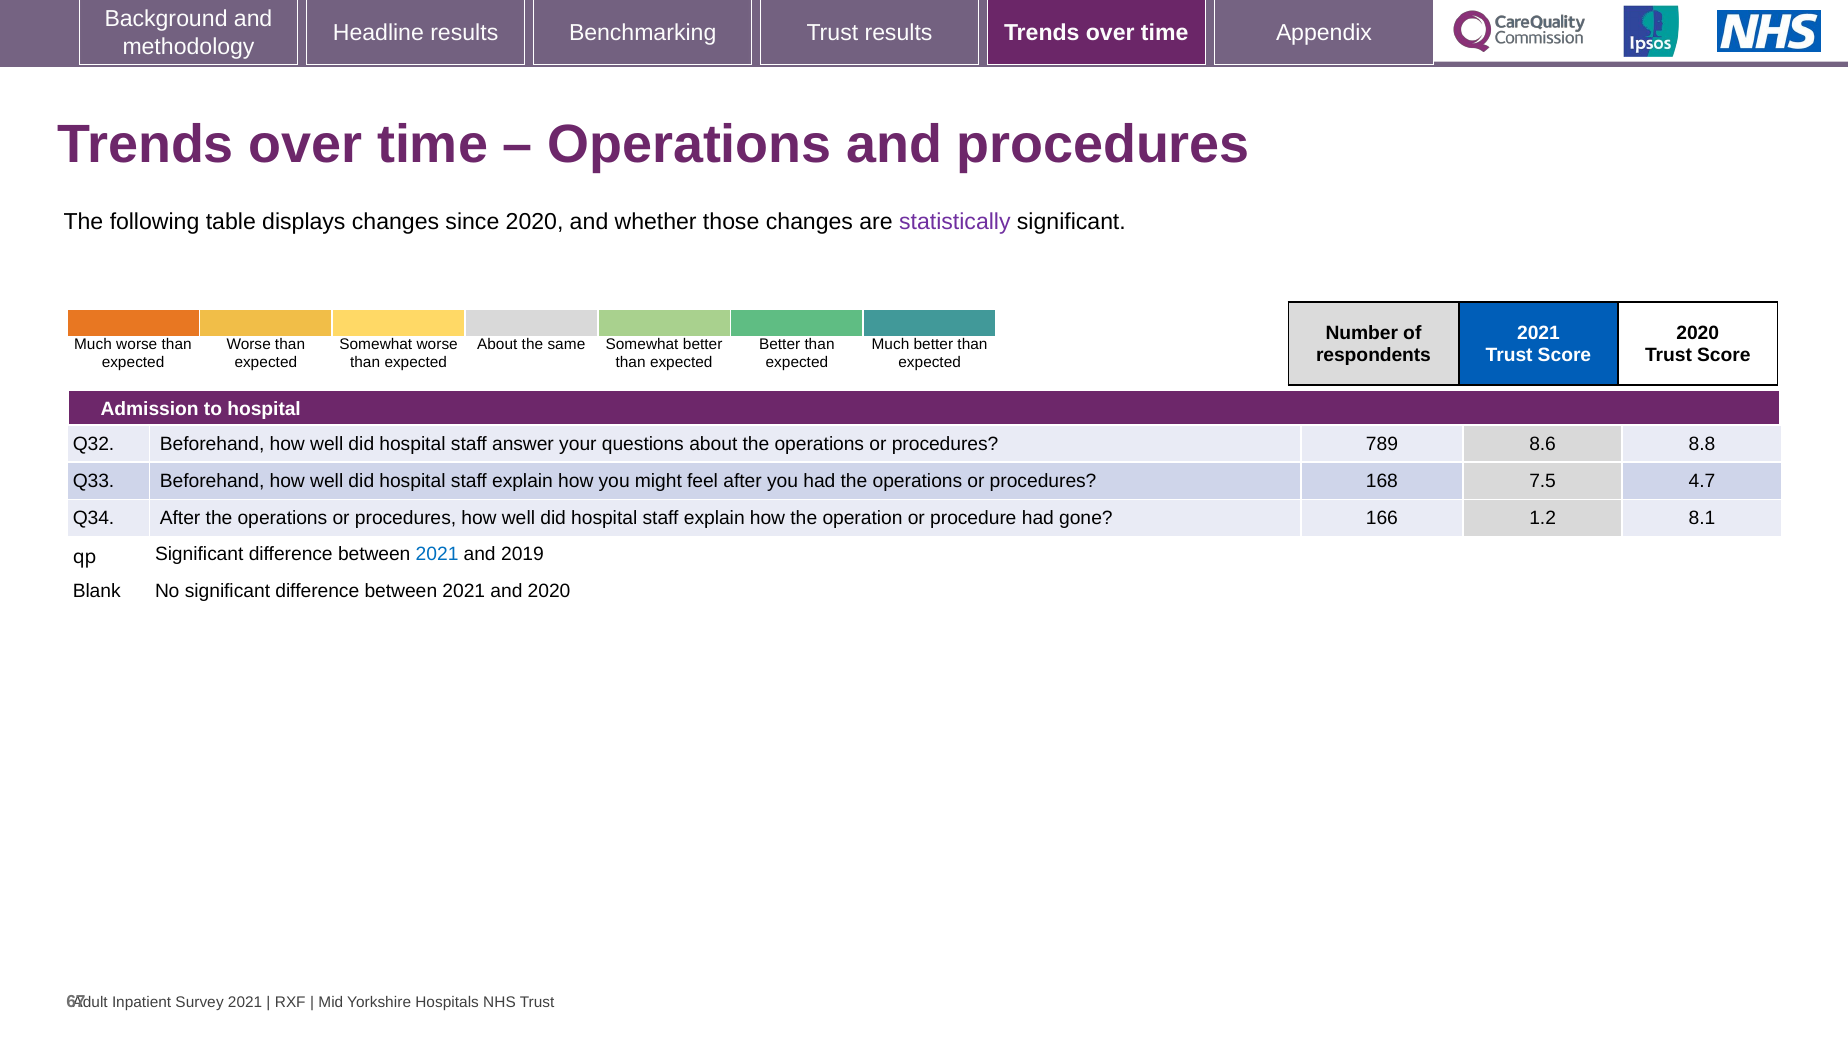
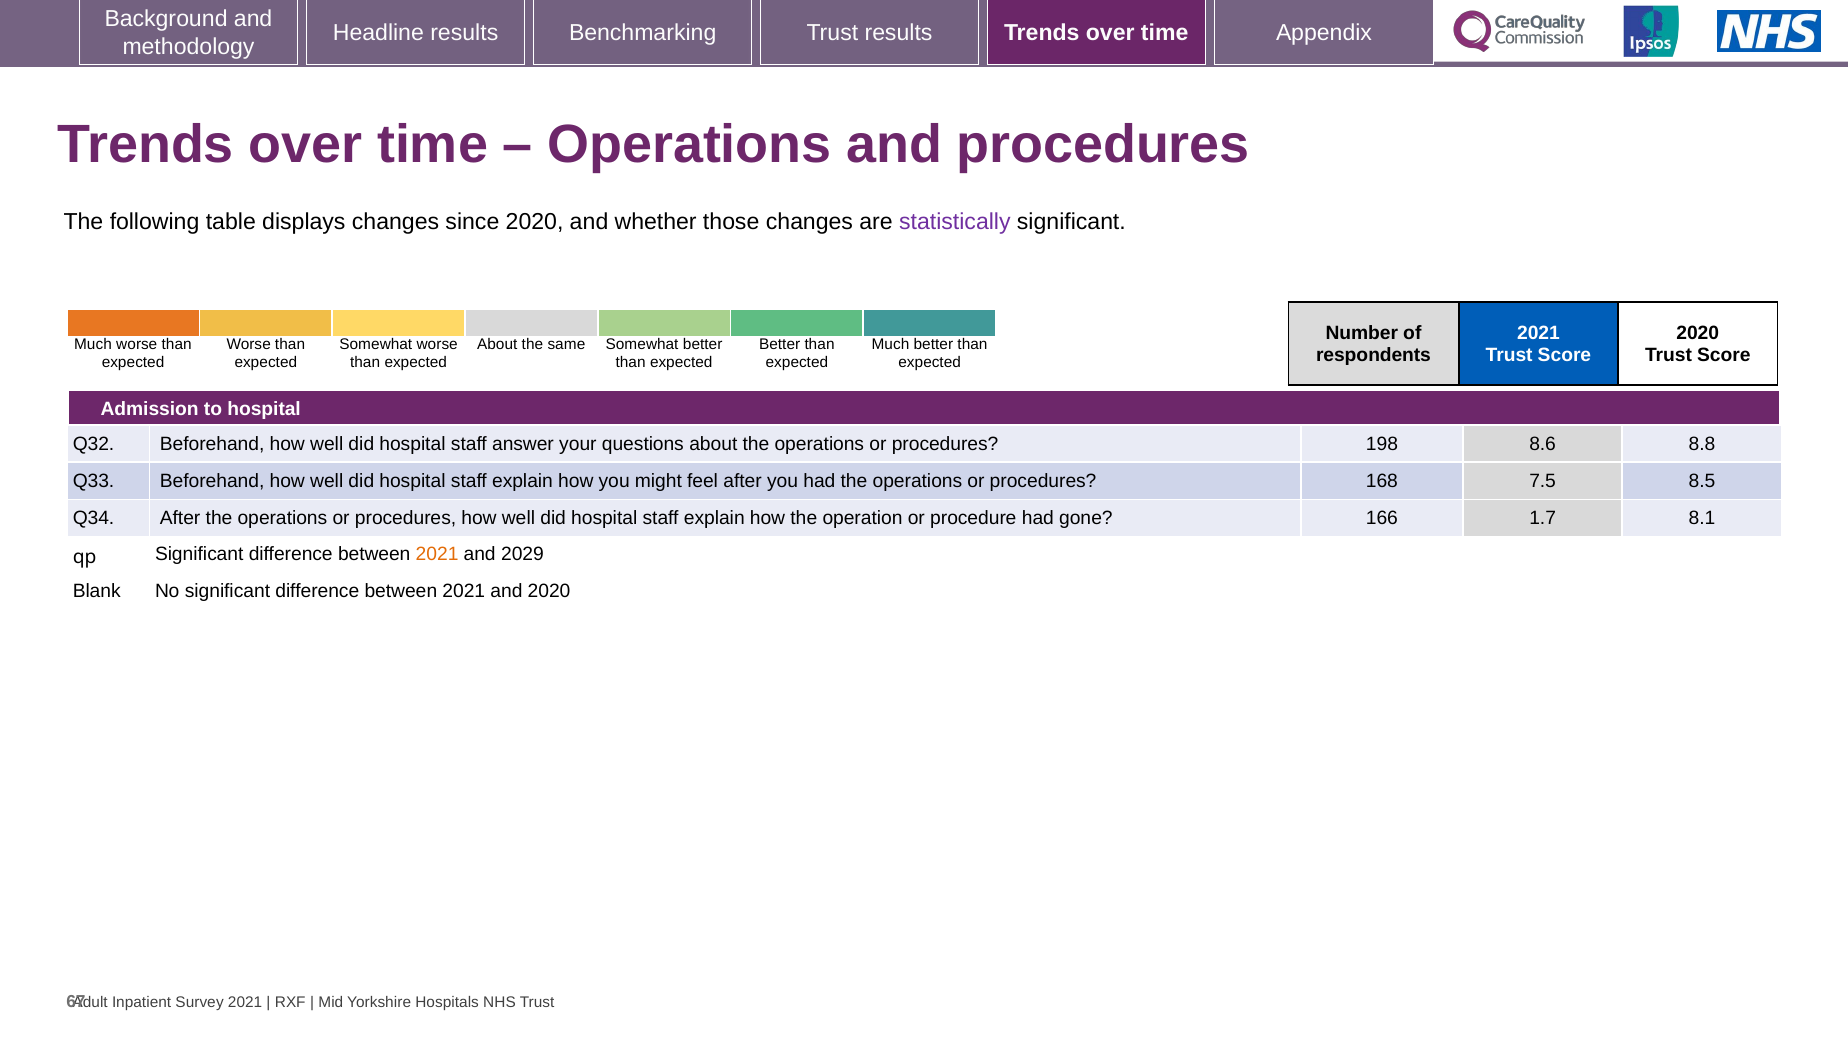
789: 789 -> 198 (1382, 444)
4.7: 4.7 -> 8.5 (1702, 481)
1.2: 1.2 -> 1.7 (1543, 518)
2021 colour: blue -> orange (437, 555)
2019: 2019 -> 2029 (522, 555)
